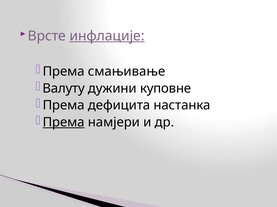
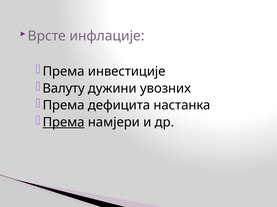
инфлације underline: present -> none (107, 36)
смањивање: смањивање -> инвестиције (127, 72)
куповне: куповне -> увозних (166, 89)
